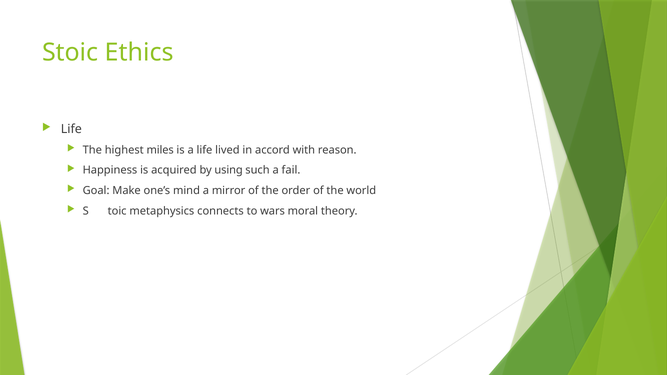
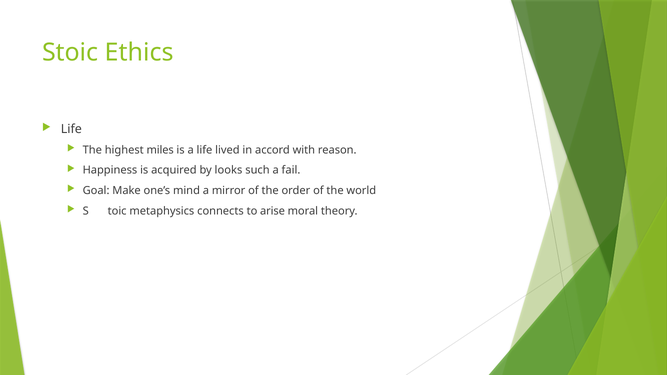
using: using -> looks (229, 170)
wars: wars -> arise (273, 211)
